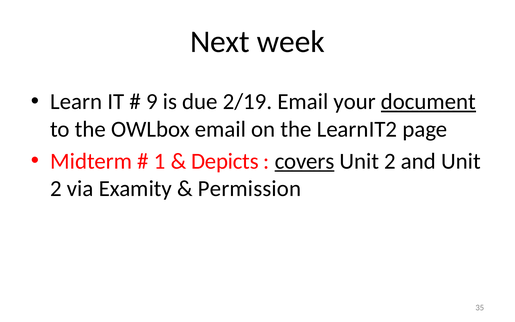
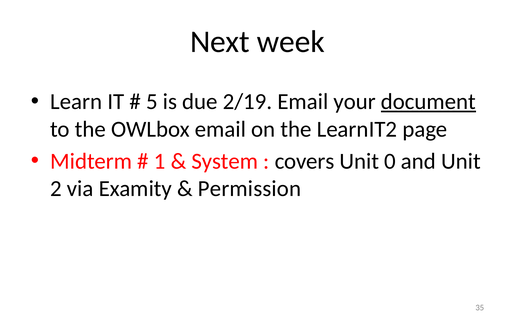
9: 9 -> 5 (152, 102)
Depicts: Depicts -> System (225, 161)
covers underline: present -> none (304, 161)
2: 2 -> 0 (390, 161)
